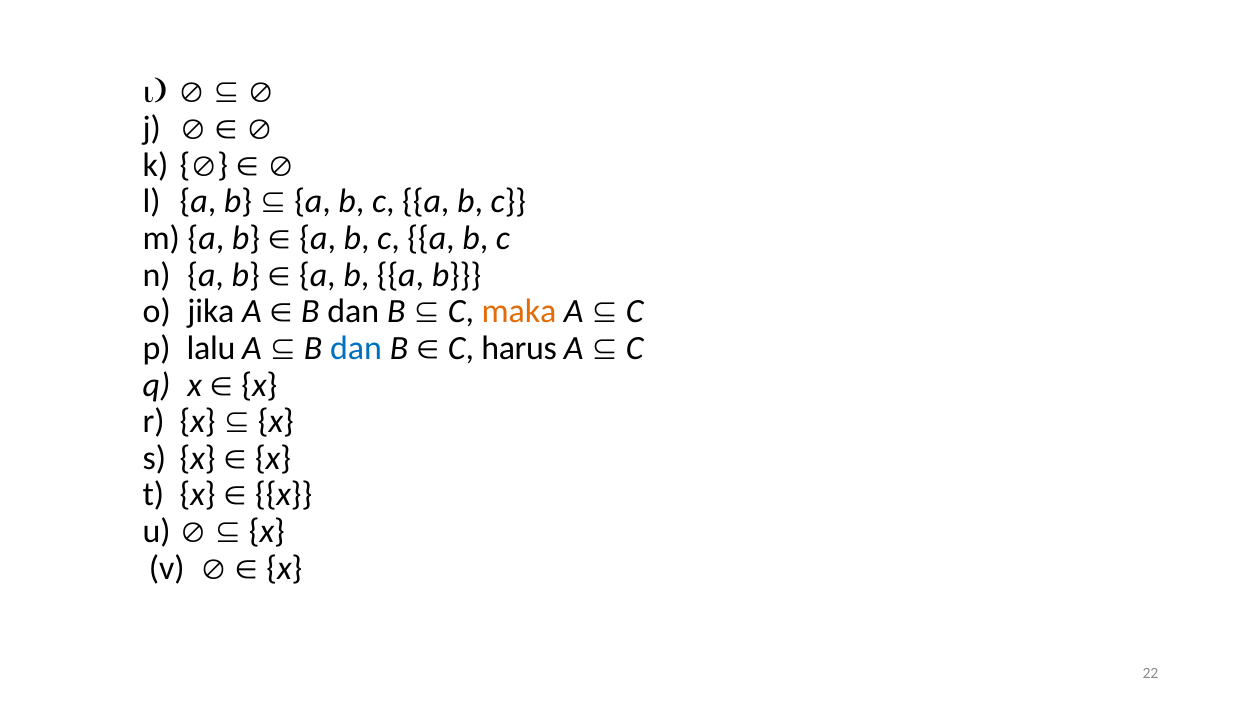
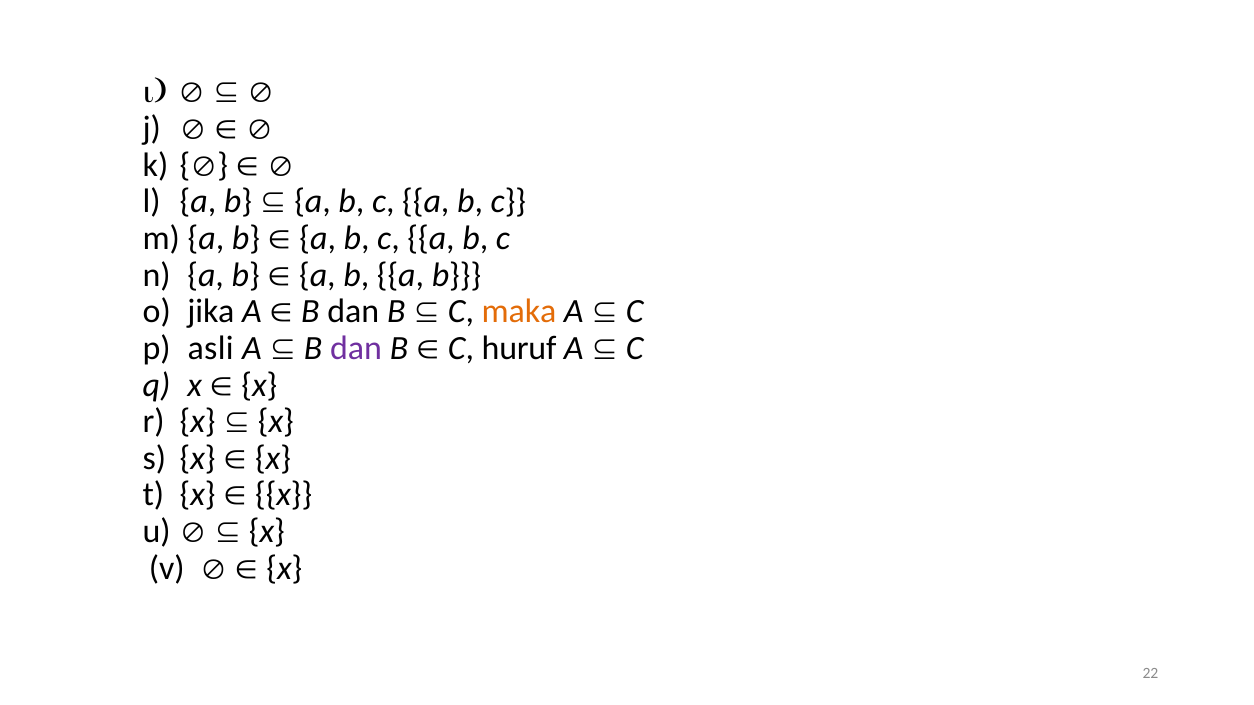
lalu: lalu -> asli (211, 348)
dan colour: blue -> purple (356, 348)
harus: harus -> huruf (519, 348)
